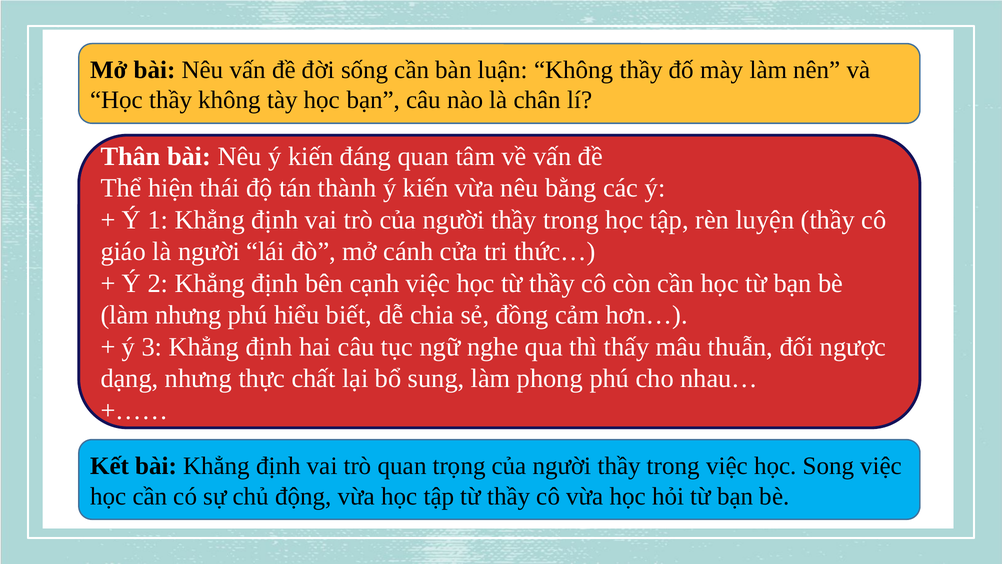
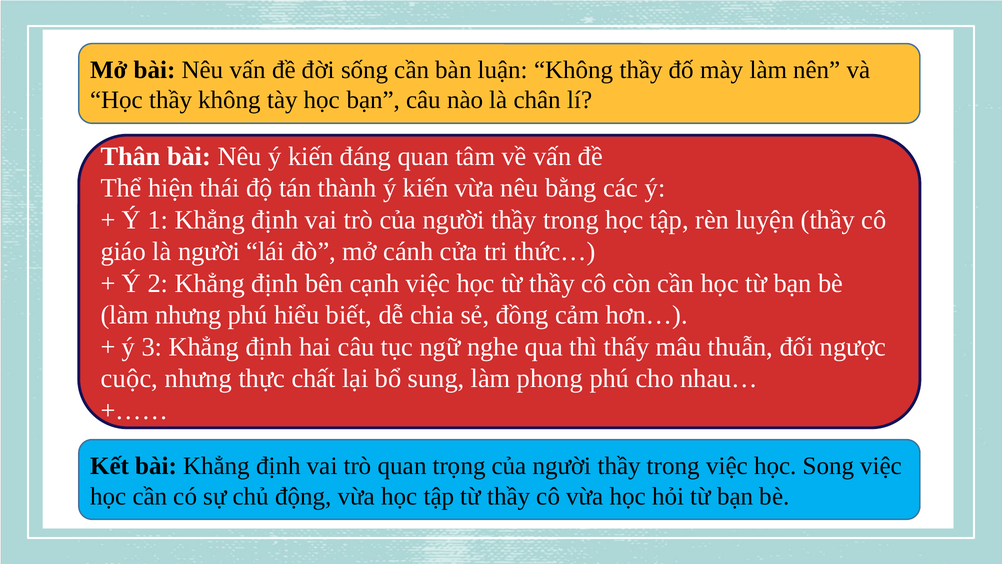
dạng: dạng -> cuộc (129, 378)
